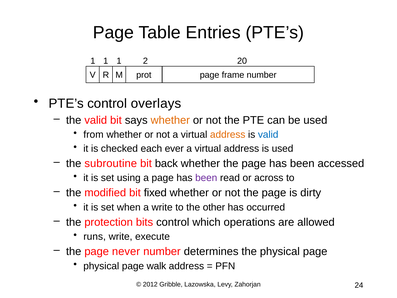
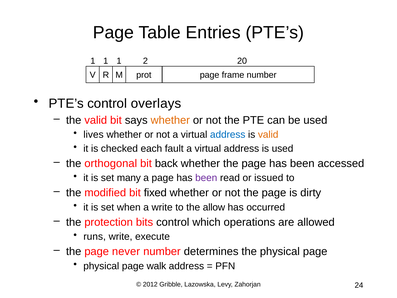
from: from -> lives (94, 135)
address colour: orange -> blue (228, 135)
valid colour: blue -> orange (268, 135)
ever: ever -> fault (174, 148)
subroutine: subroutine -> orthogonal (111, 163)
using: using -> many (129, 178)
across: across -> issued (269, 178)
other: other -> allow (214, 207)
